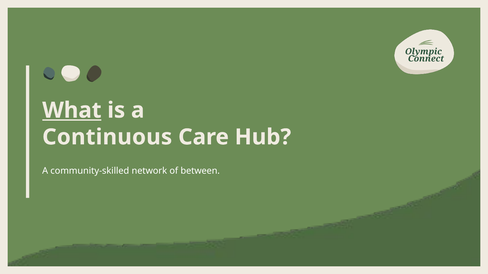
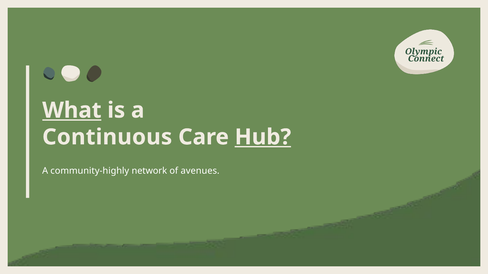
Hub underline: none -> present (263, 137)
community-skilled: community-skilled -> community-highly (90, 171)
between: between -> avenues (200, 171)
